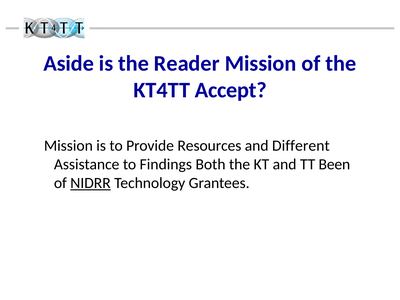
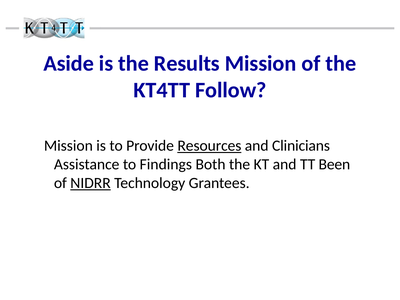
Reader: Reader -> Results (187, 64)
Accept: Accept -> Follow (231, 90)
Resources underline: none -> present (209, 146)
Different: Different -> Clinicians (301, 146)
